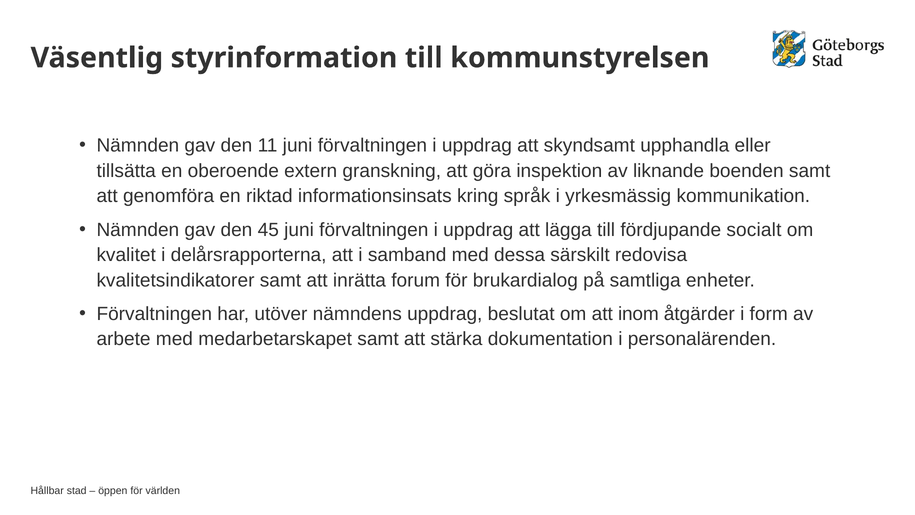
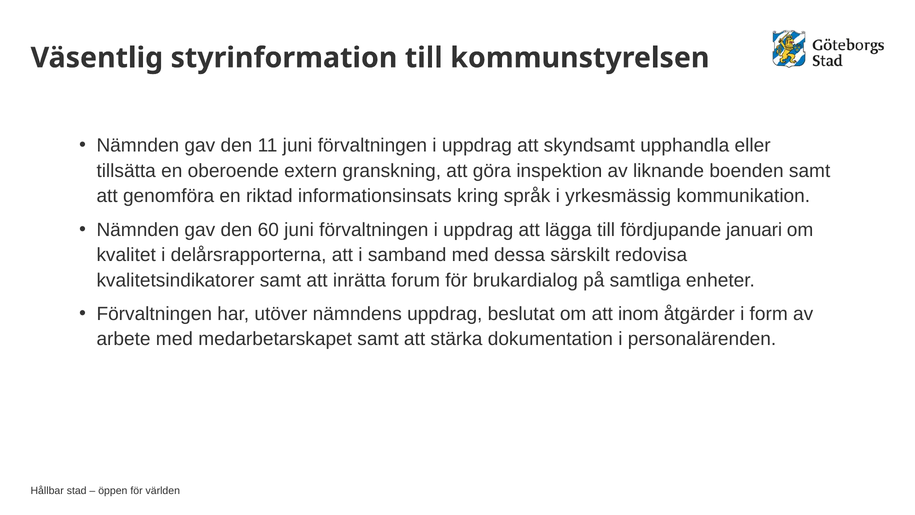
45: 45 -> 60 (268, 230)
socialt: socialt -> januari (754, 230)
